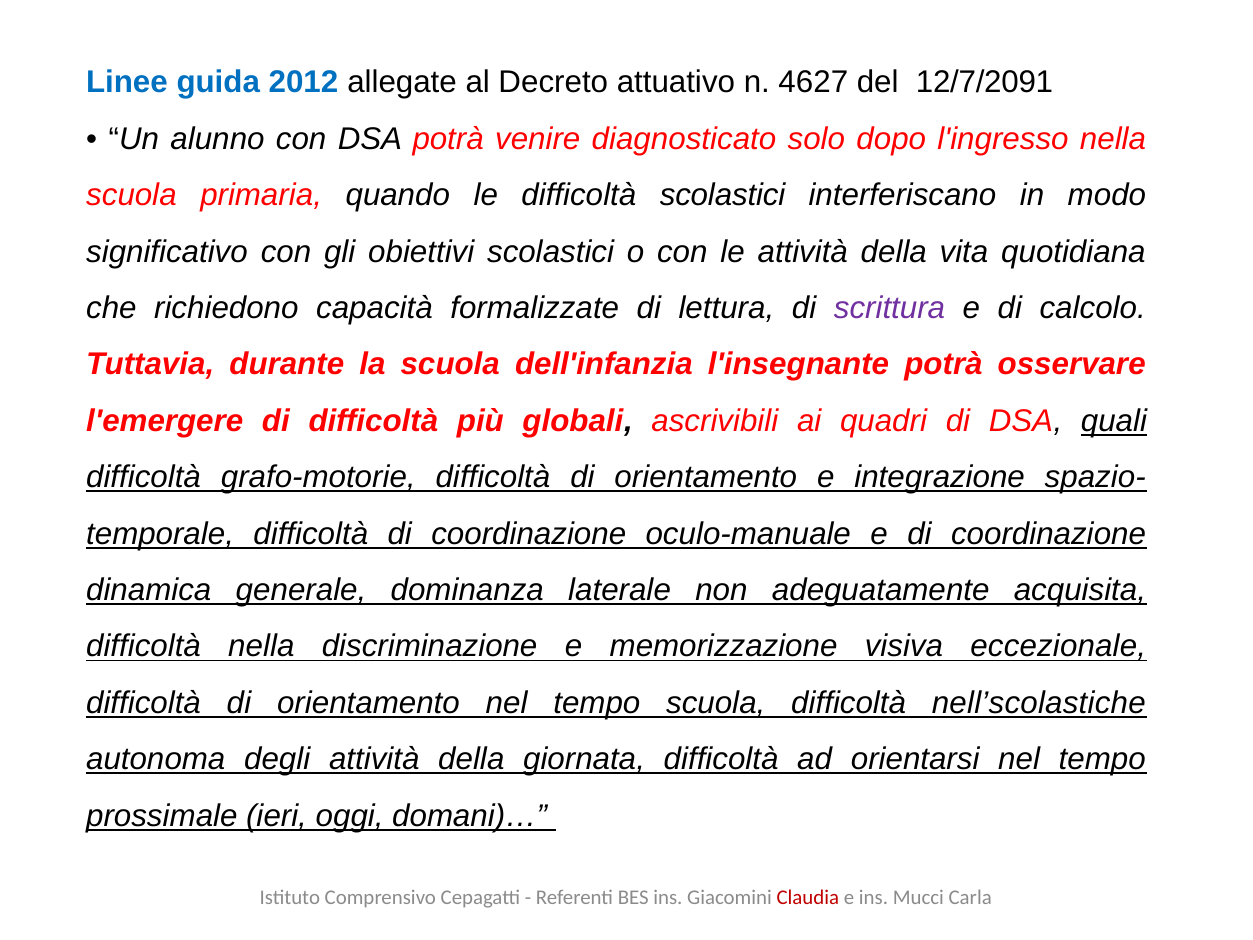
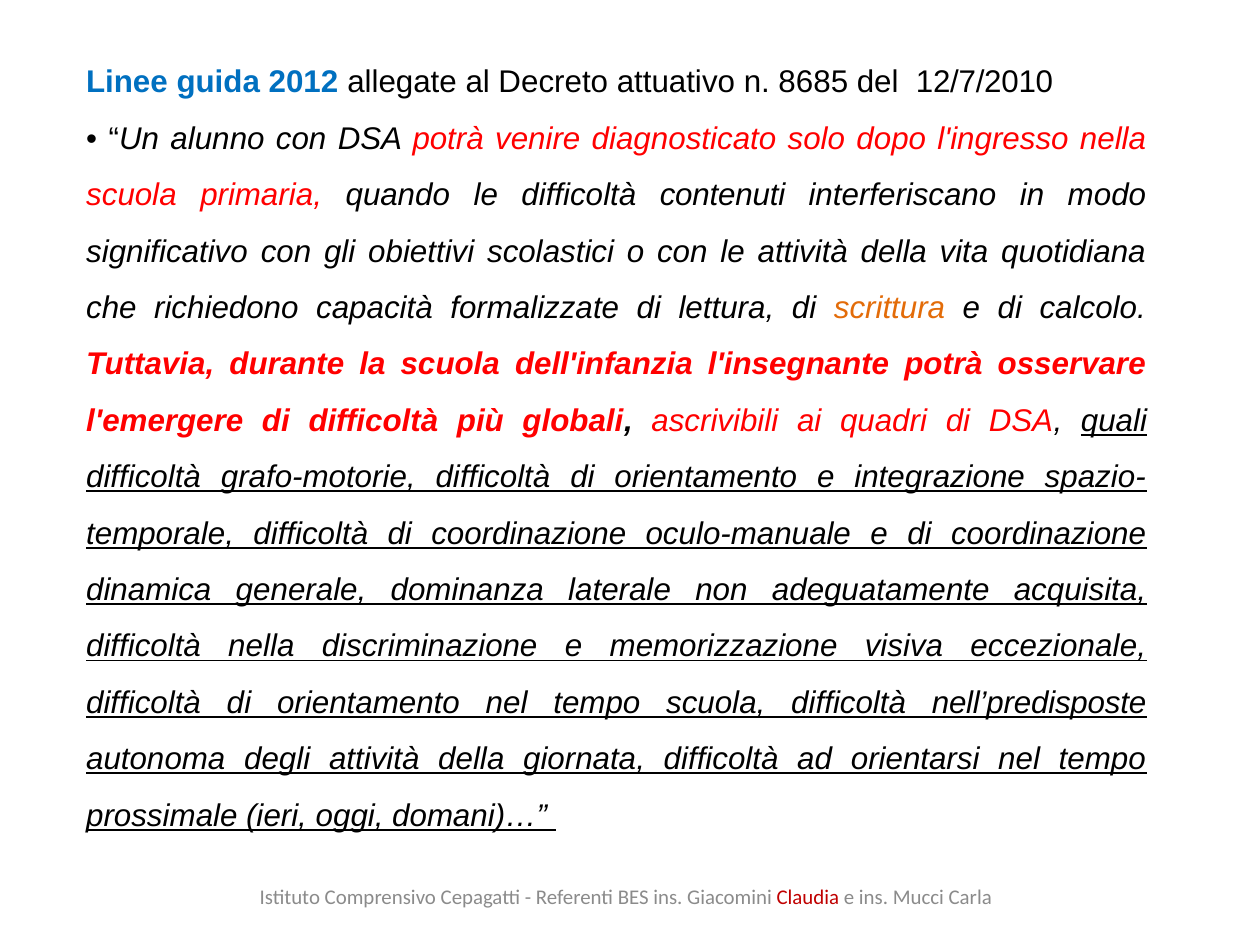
4627: 4627 -> 8685 (813, 83)
12/7/2091: 12/7/2091 -> 12/7/2010 (984, 83)
difficoltà scolastici: scolastici -> contenuti (723, 195)
scrittura colour: purple -> orange (890, 308)
nell’scolastiche: nell’scolastiche -> nell’predisposte (1039, 703)
